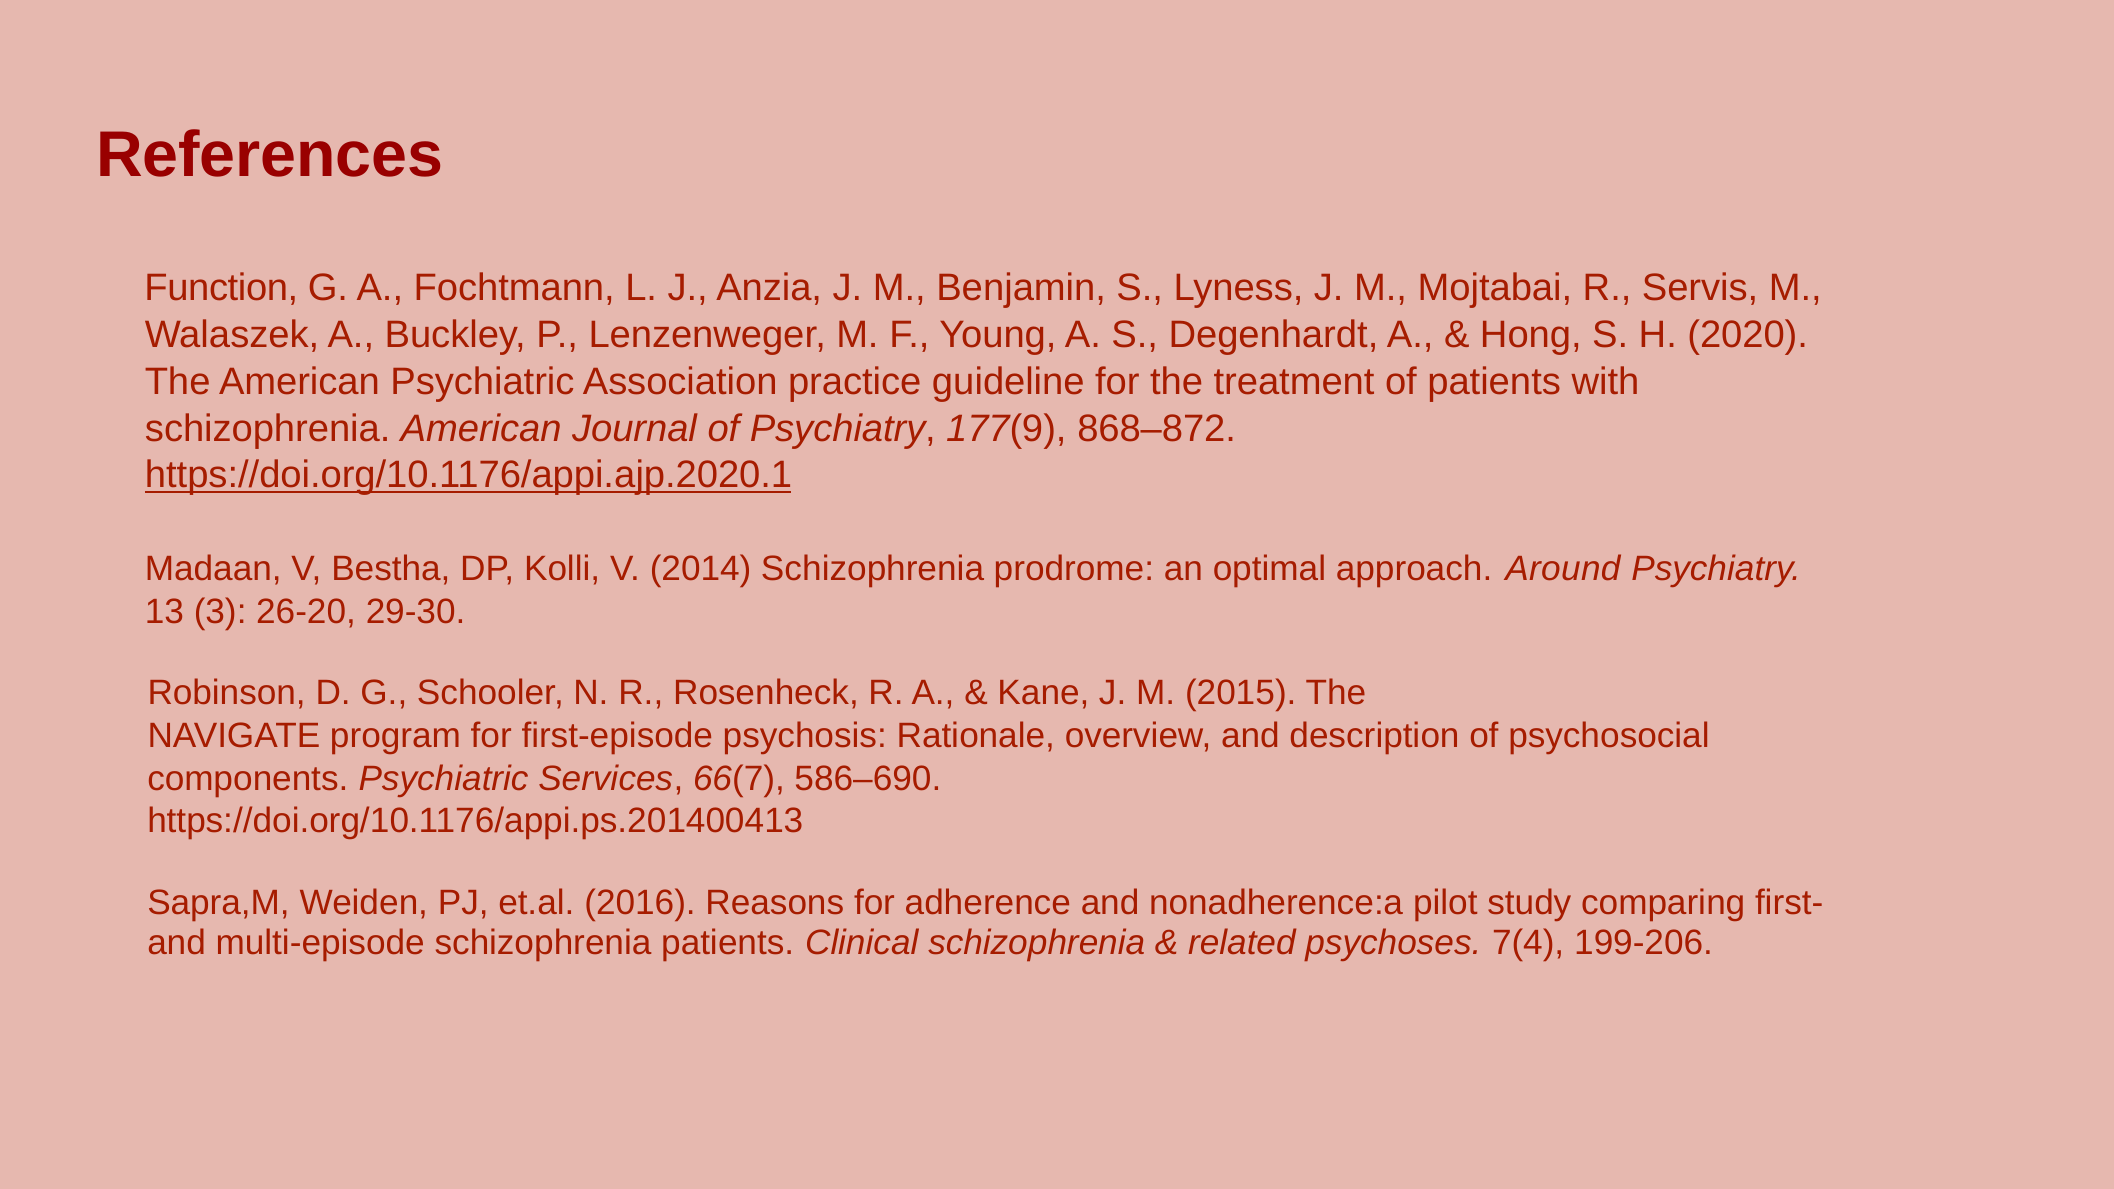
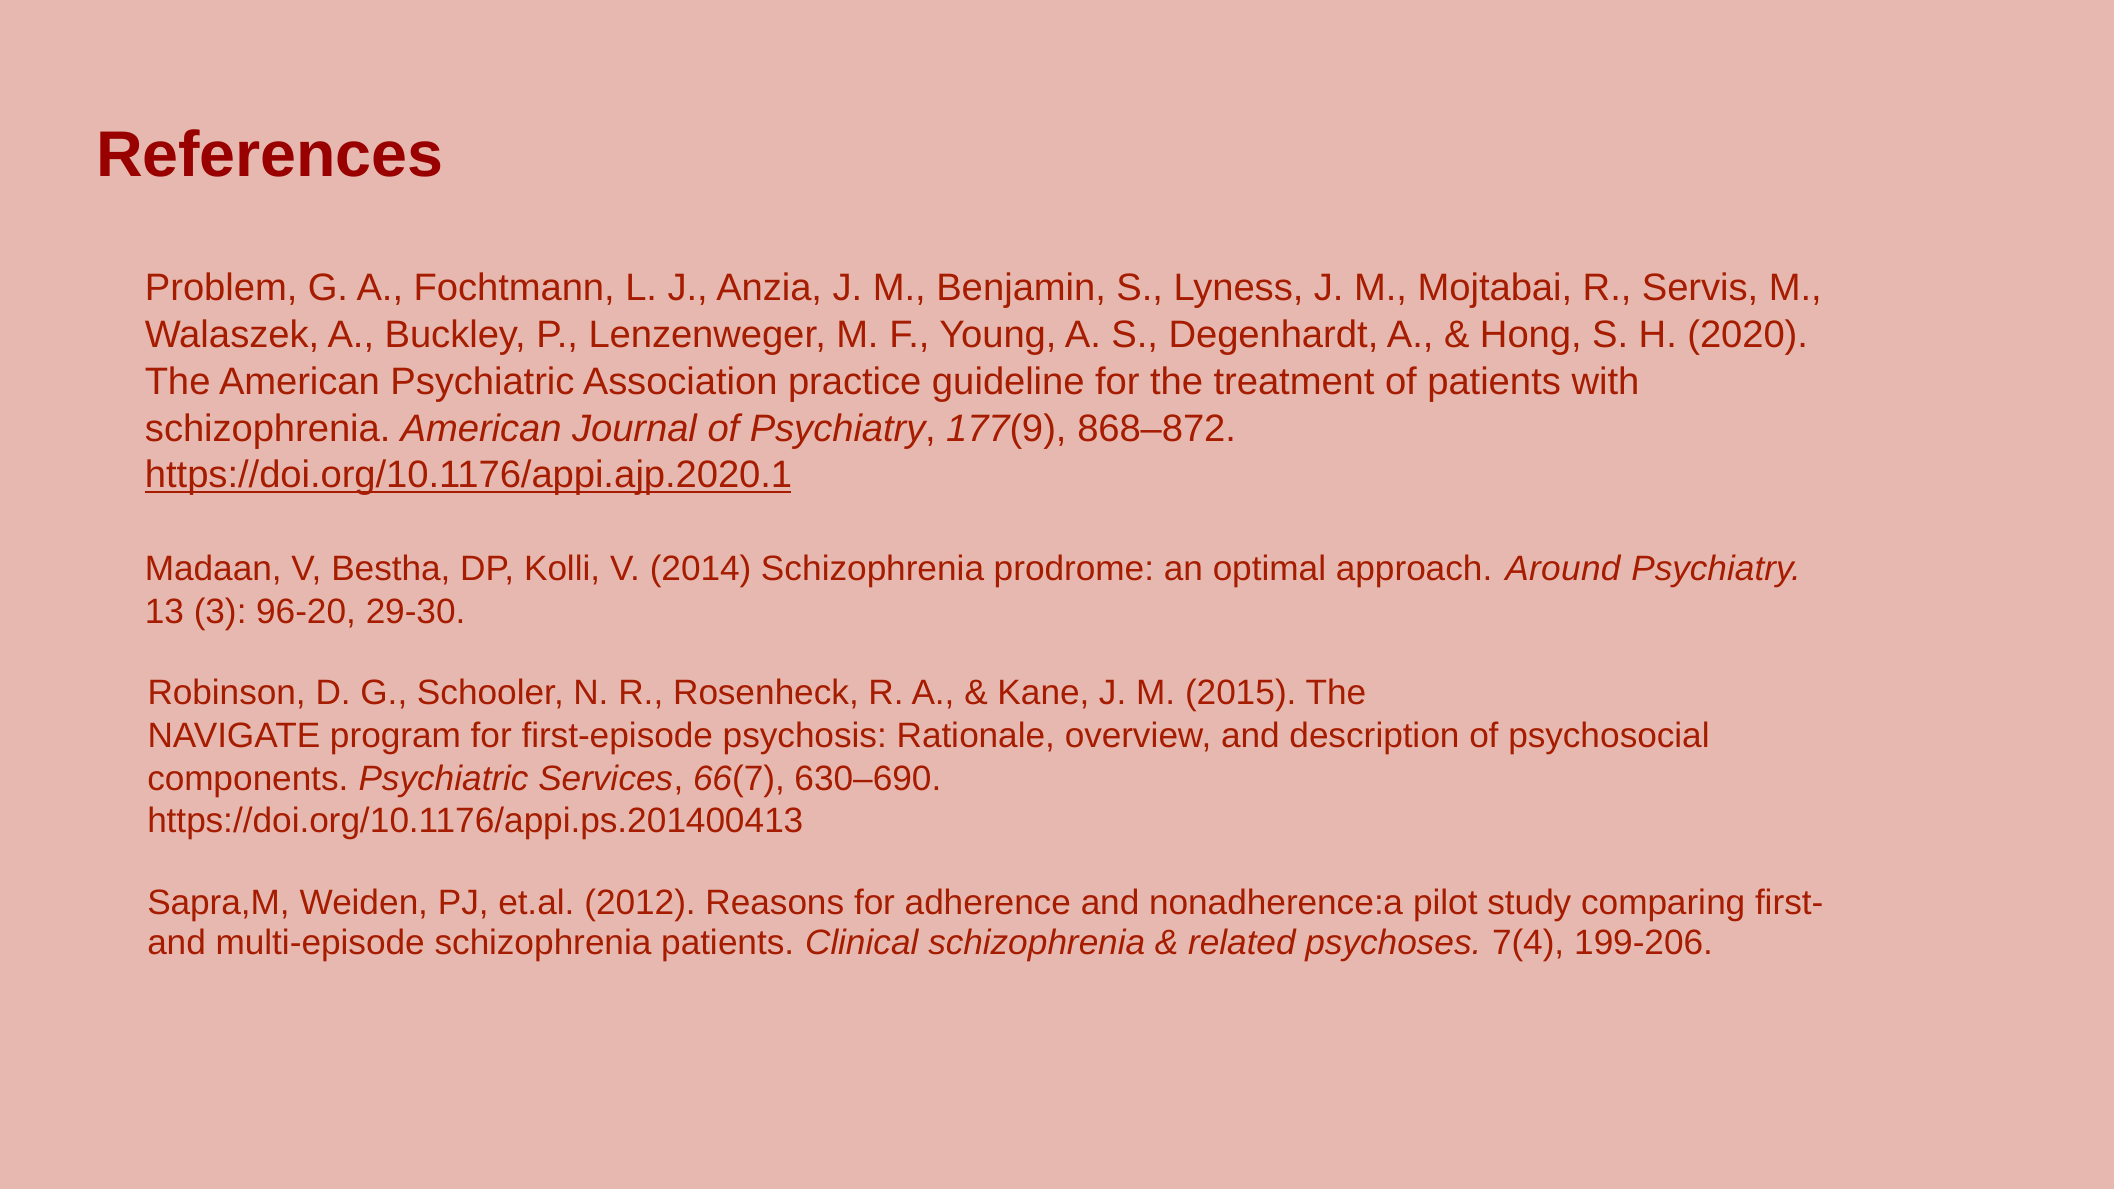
Function: Function -> Problem (221, 288)
26-20: 26-20 -> 96-20 (306, 612)
586–690: 586–690 -> 630–690 (868, 779)
2016: 2016 -> 2012 (640, 903)
